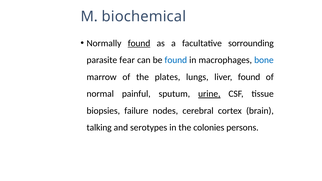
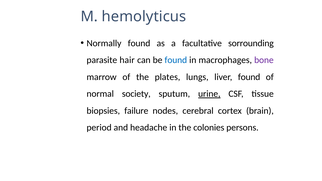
biochemical: biochemical -> hemolyticus (144, 17)
found underline: present -> none (139, 43)
fear: fear -> hair (127, 60)
bone colour: blue -> purple (264, 60)
painful: painful -> society (136, 94)
talking: talking -> period (99, 128)
serotypes: serotypes -> headache (149, 128)
